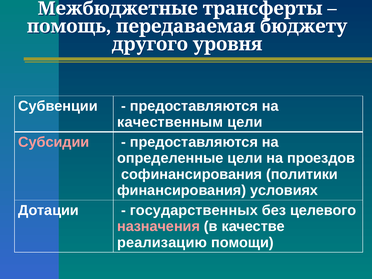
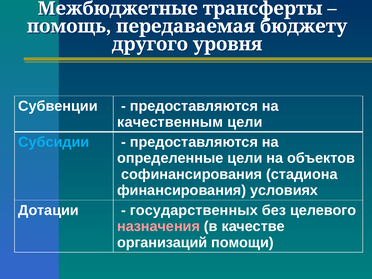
Субсидии colour: pink -> light blue (54, 142)
проездов: проездов -> объектов (321, 158)
политики: политики -> стадиона (302, 174)
реализацию: реализацию -> организаций (162, 243)
